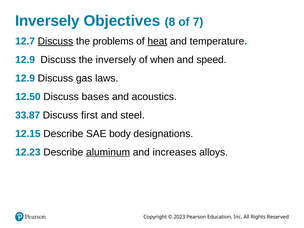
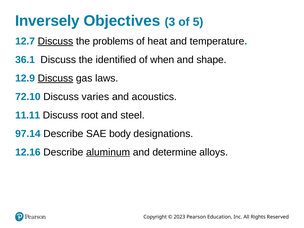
8: 8 -> 3 (170, 22)
7: 7 -> 5 (198, 22)
heat underline: present -> none (157, 41)
12.9: 12.9 -> 36.1 (25, 60)
the inversely: inversely -> identified (116, 60)
speed: speed -> shape (211, 60)
Discuss underline: none -> present (55, 78)
12.50: 12.50 -> 72.10 (28, 97)
bases: bases -> varies (95, 97)
33.87: 33.87 -> 11.11 (28, 115)
first: first -> root (90, 115)
12.15: 12.15 -> 97.14 (28, 134)
12.23: 12.23 -> 12.16 (28, 152)
increases: increases -> determine (175, 152)
